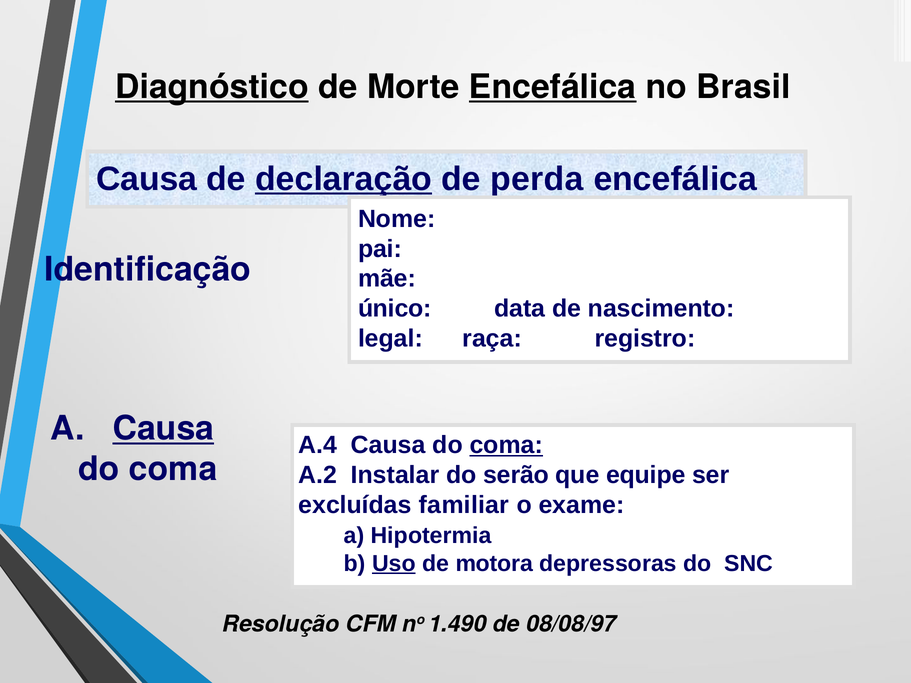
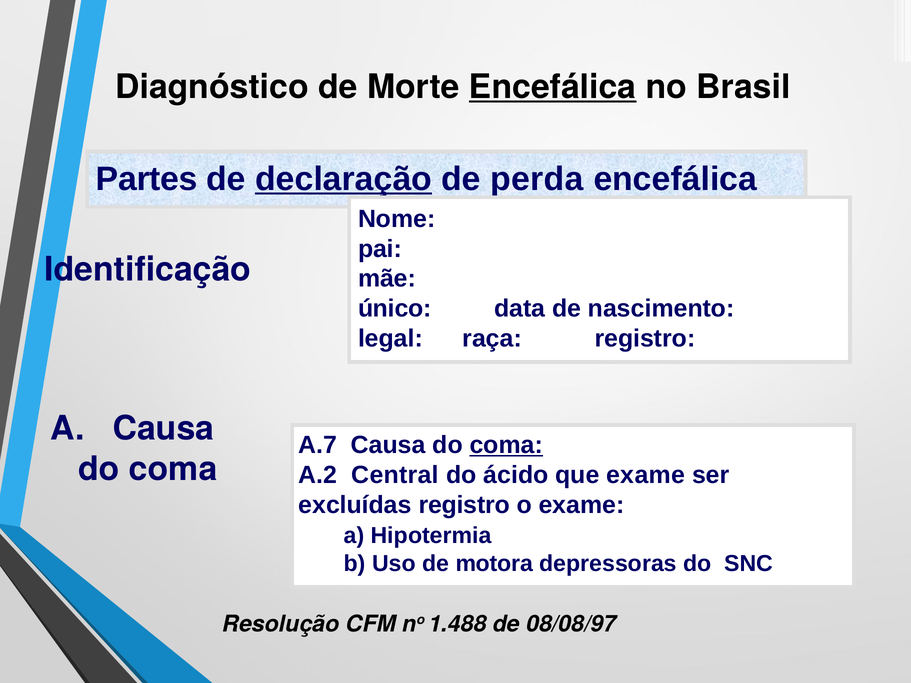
Diagnóstico underline: present -> none (212, 87)
Causa: Causa -> Partes (147, 179)
Causa underline: present -> none (163, 429)
A.4: A.4 -> A.7 (318, 445)
Instalar: Instalar -> Central (395, 475)
serão: serão -> ácido (516, 475)
que equipe: equipe -> exame (646, 475)
excluídas familiar: familiar -> registro (464, 505)
Uso underline: present -> none (394, 564)
1.490: 1.490 -> 1.488 (457, 624)
